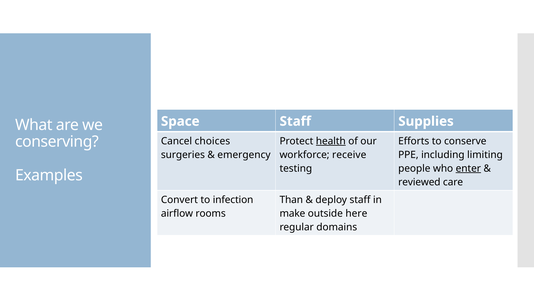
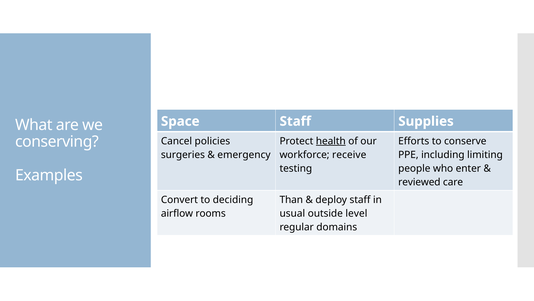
choices: choices -> policies (212, 141)
enter underline: present -> none (468, 168)
infection: infection -> deciding (233, 199)
make: make -> usual (292, 213)
here: here -> level (356, 213)
